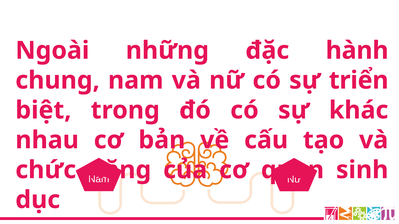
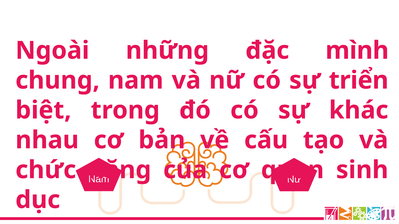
hành: hành -> mình (357, 51)
